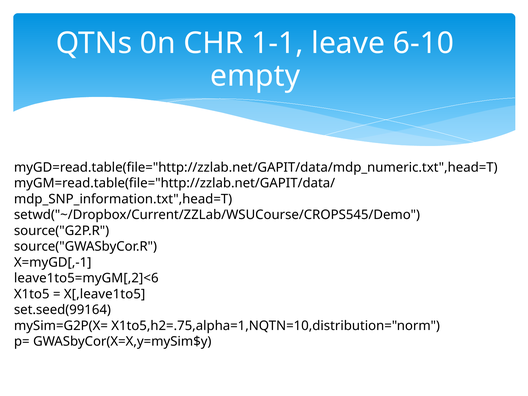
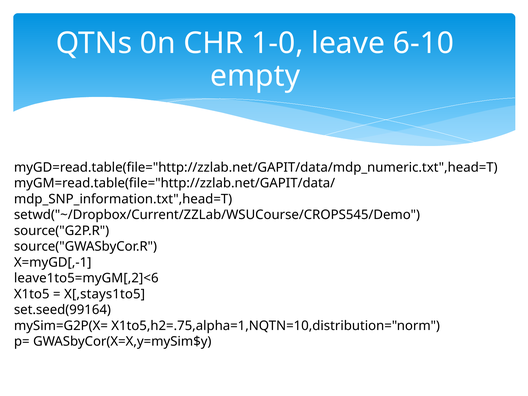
1-1: 1-1 -> 1-0 (277, 43)
X[,leave1to5: X[,leave1to5 -> X[,stays1to5 (105, 294)
